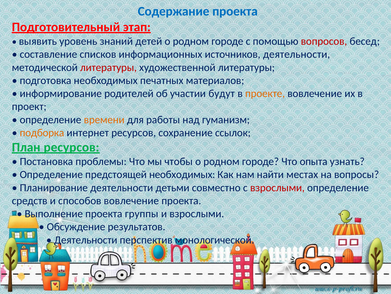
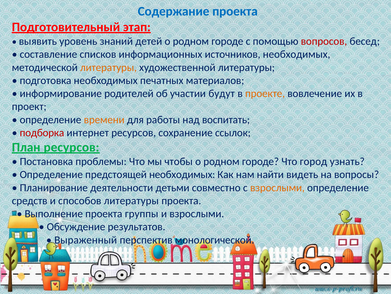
источников деятельности: деятельности -> необходимых (297, 54)
литературы colour: red -> orange (108, 67)
гуманизм: гуманизм -> воспитать (226, 119)
подборка colour: orange -> red (42, 132)
опыта: опыта -> город (313, 161)
местах: местах -> видеть (302, 174)
взрослыми colour: red -> orange (277, 187)
способов вовлечение: вовлечение -> литературы (131, 200)
Деятельности: Деятельности -> Выраженный (86, 239)
